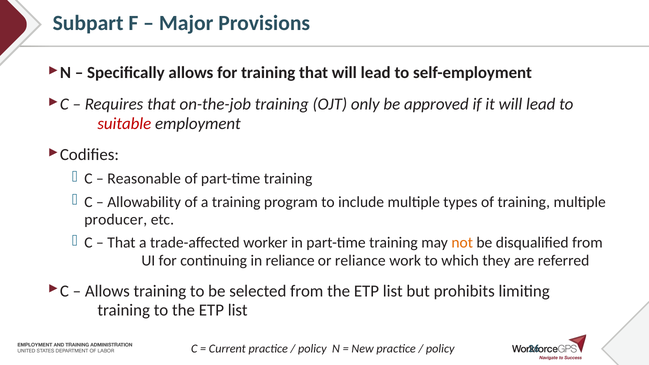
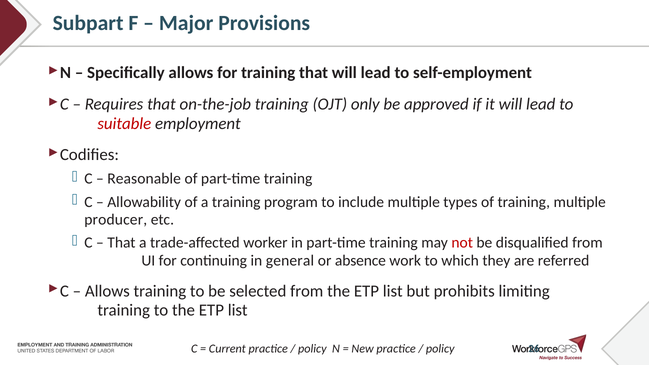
not colour: orange -> red (462, 243)
in reliance: reliance -> general (290, 260)
or reliance: reliance -> absence (360, 260)
